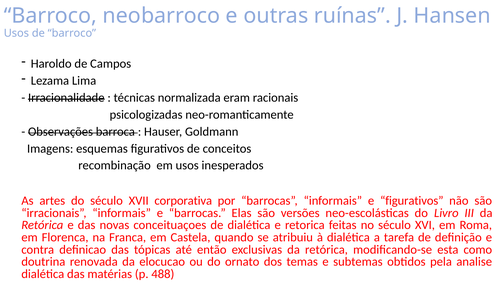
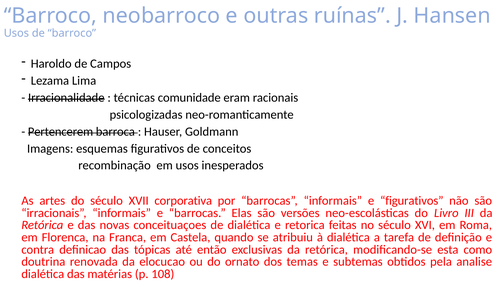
normalizada: normalizada -> comunidade (189, 98)
Observações: Observações -> Pertencerem (61, 132)
488: 488 -> 108 (163, 275)
